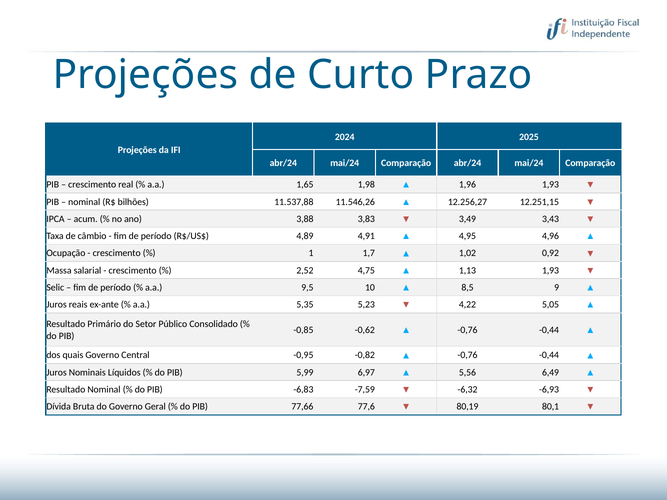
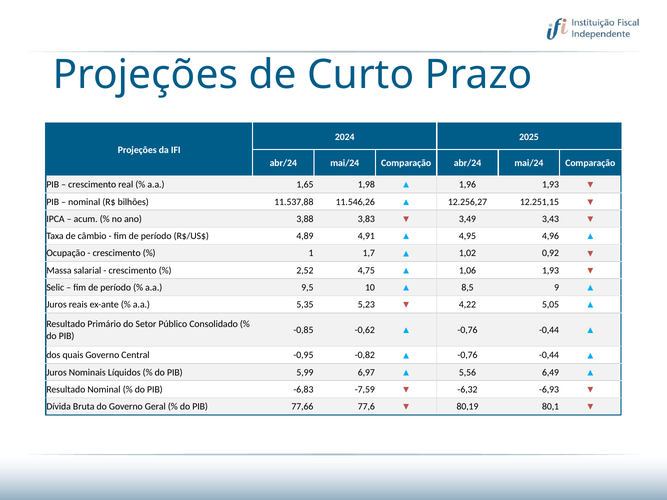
1,13: 1,13 -> 1,06 (468, 271)
